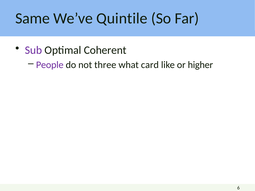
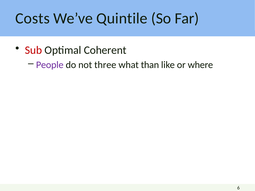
Same: Same -> Costs (33, 18)
Sub colour: purple -> red (33, 50)
card: card -> than (150, 65)
higher: higher -> where (200, 65)
